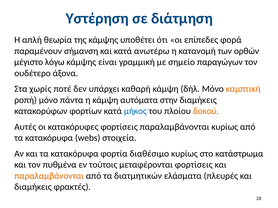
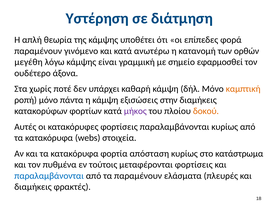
σήμανση: σήμανση -> γινόμενο (81, 51)
μέγιστο: μέγιστο -> μεγέθη (28, 62)
παραγώγων: παραγώγων -> εφαρμοσθεί (220, 62)
αυτόματα: αυτόματα -> εξισώσεις (139, 100)
μήκος colour: blue -> purple (135, 111)
διαθέσιμο: διαθέσιμο -> απόσταση (149, 154)
παραλαμβάνονται colour: orange -> blue (49, 176)
τα διατμητικών: διατμητικών -> παραμένουν (138, 176)
